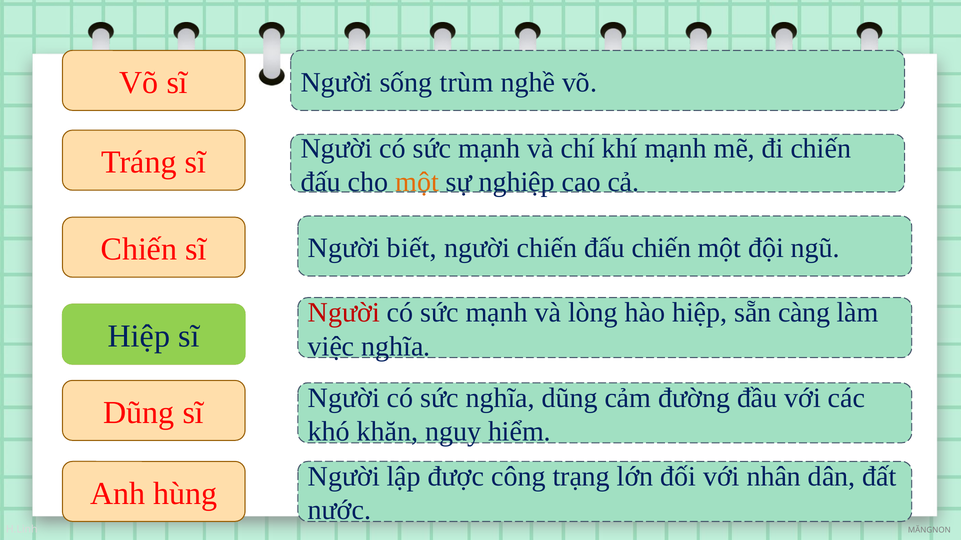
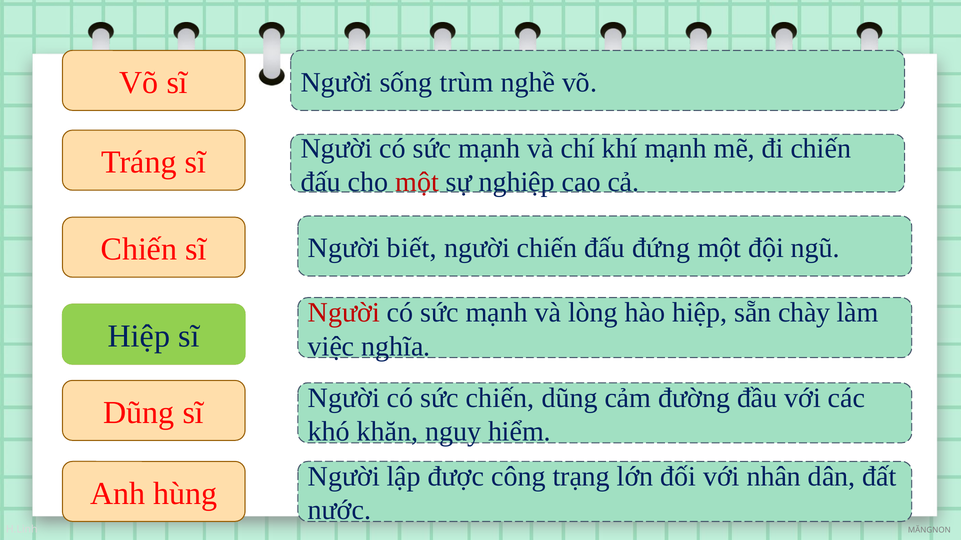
một colour: orange -> red (417, 182)
đấu chiến: chiến -> đứng (661, 248)
càng: càng -> chày (804, 313)
sức nghĩa: nghĩa -> chiến (500, 398)
